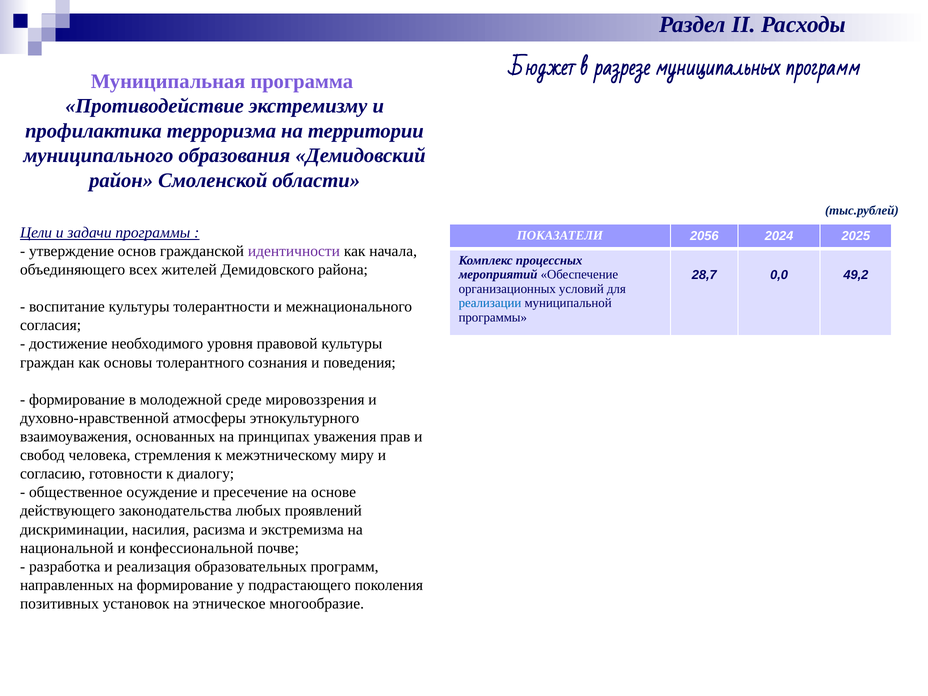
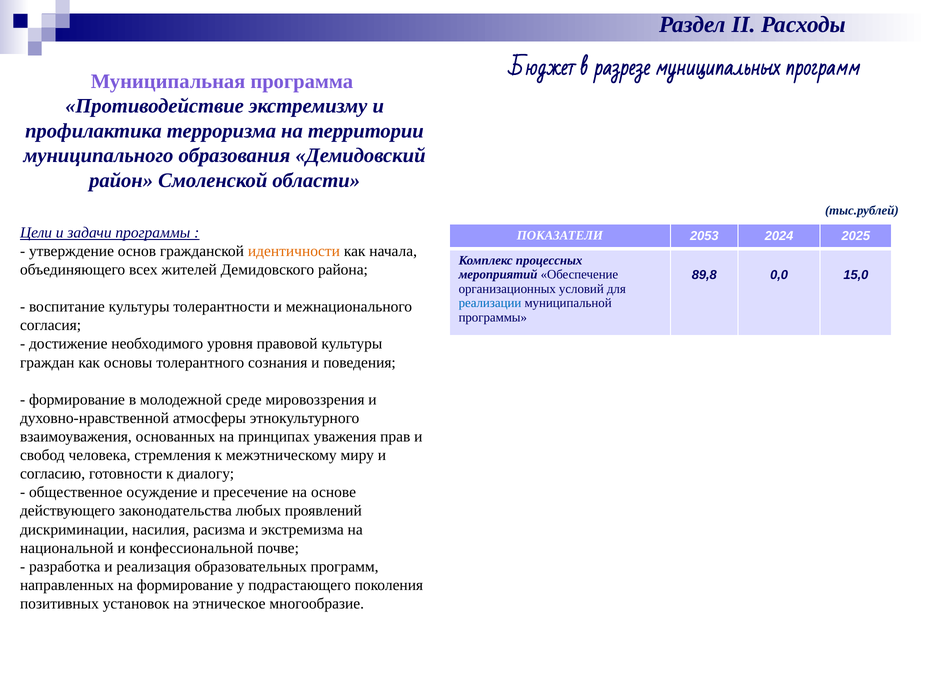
2056: 2056 -> 2053 (704, 236)
идентичности colour: purple -> orange (294, 251)
28,7: 28,7 -> 89,8 (704, 275)
49,2: 49,2 -> 15,0 (856, 275)
